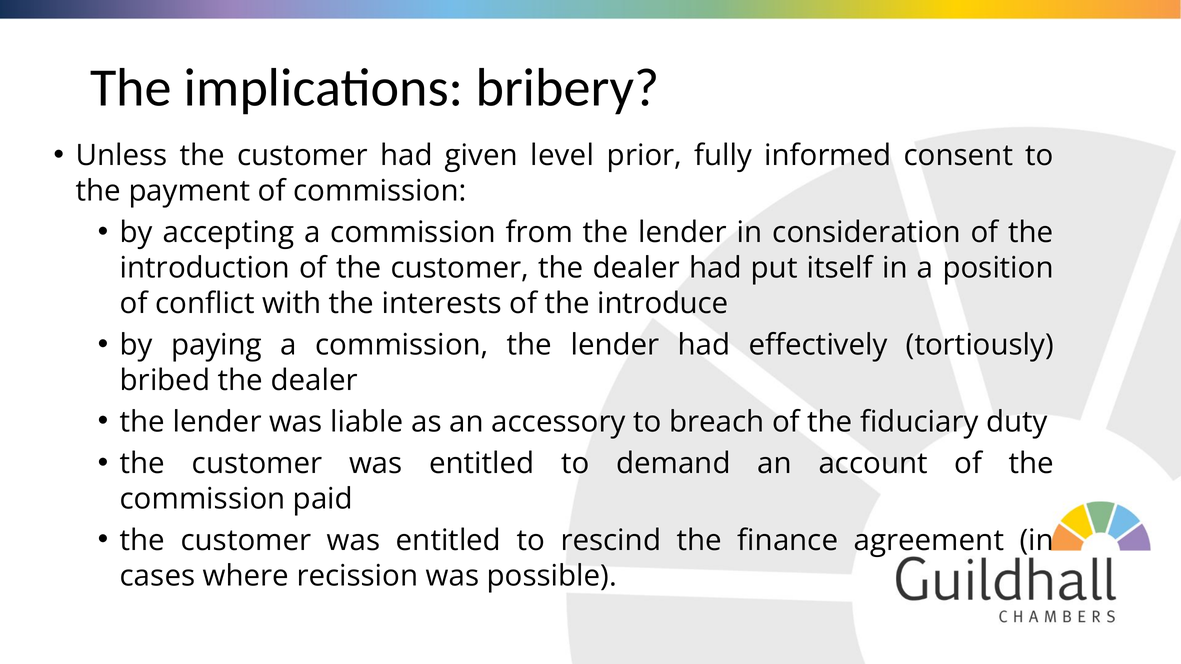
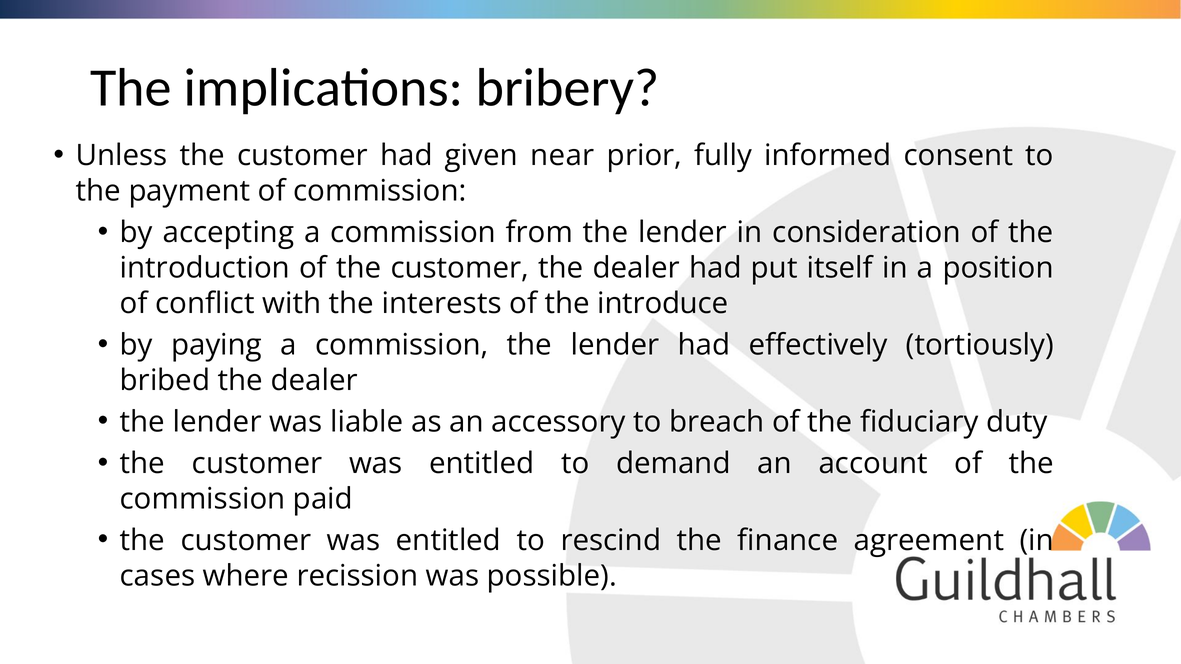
level: level -> near (562, 156)
